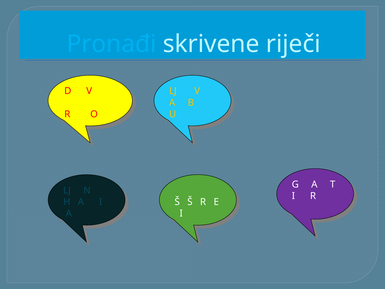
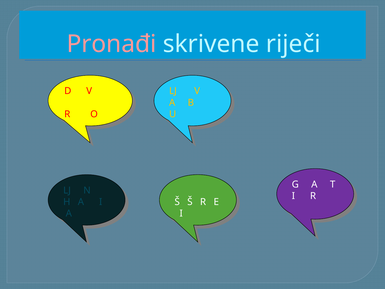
Pronađi colour: light blue -> pink (111, 44)
